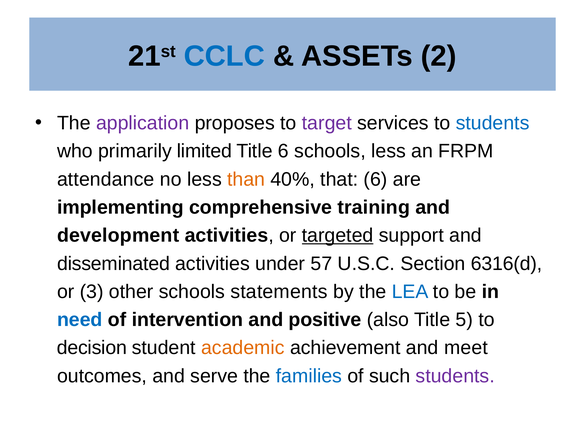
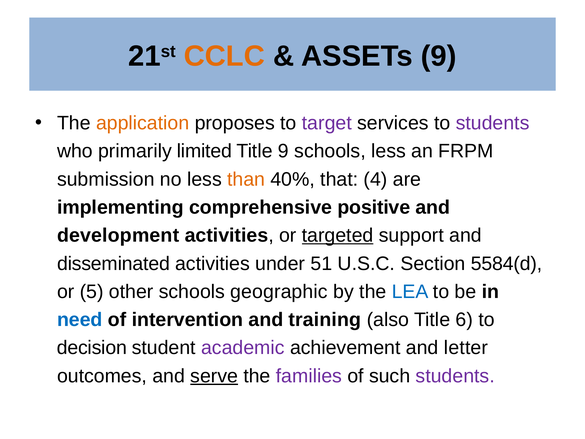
CCLC colour: blue -> orange (224, 56)
ASSETs 2: 2 -> 9 (439, 56)
application colour: purple -> orange (143, 123)
students colour: blue -> purple (493, 123)
Title 6: 6 -> 9 (283, 151)
attendance: attendance -> submission (106, 179)
that 6: 6 -> 4 (376, 179)
training: training -> positive (374, 207)
57: 57 -> 51 (321, 263)
6316(d: 6316(d -> 5584(d (506, 263)
3: 3 -> 5 (92, 291)
statements: statements -> geographic (279, 291)
positive: positive -> training (325, 320)
5: 5 -> 6 (464, 320)
academic colour: orange -> purple (243, 348)
meet: meet -> letter (466, 348)
serve underline: none -> present (214, 376)
families colour: blue -> purple (309, 376)
